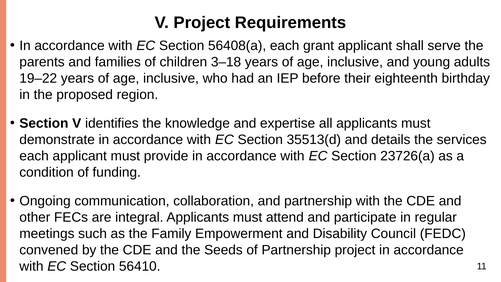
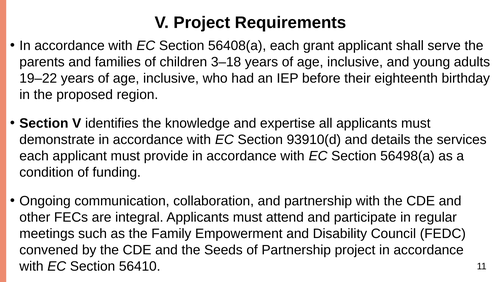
35513(d: 35513(d -> 93910(d (314, 140)
23726(a: 23726(a -> 56498(a (407, 156)
